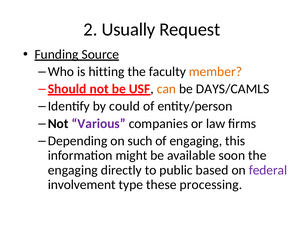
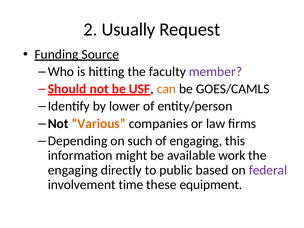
member colour: orange -> purple (215, 72)
DAYS/CAMLS: DAYS/CAMLS -> GOES/CAMLS (233, 89)
could: could -> lower (125, 106)
Various colour: purple -> orange (99, 124)
soon: soon -> work (232, 155)
type: type -> time (131, 185)
processing: processing -> equipment (211, 185)
